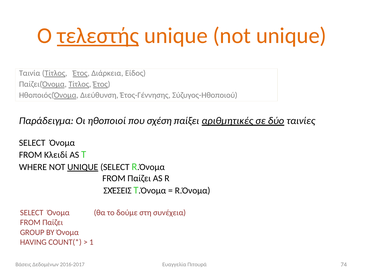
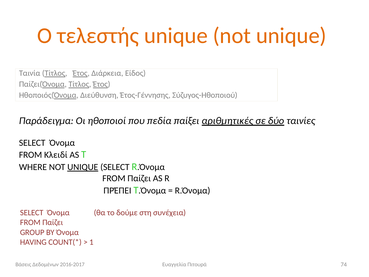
τελεστής underline: present -> none (98, 36)
σχέση: σχέση -> πεδία (159, 121)
ΣΧΈΣΕΙΣ: ΣΧΈΣΕΙΣ -> ΠΡΈΠΕΙ (117, 190)
